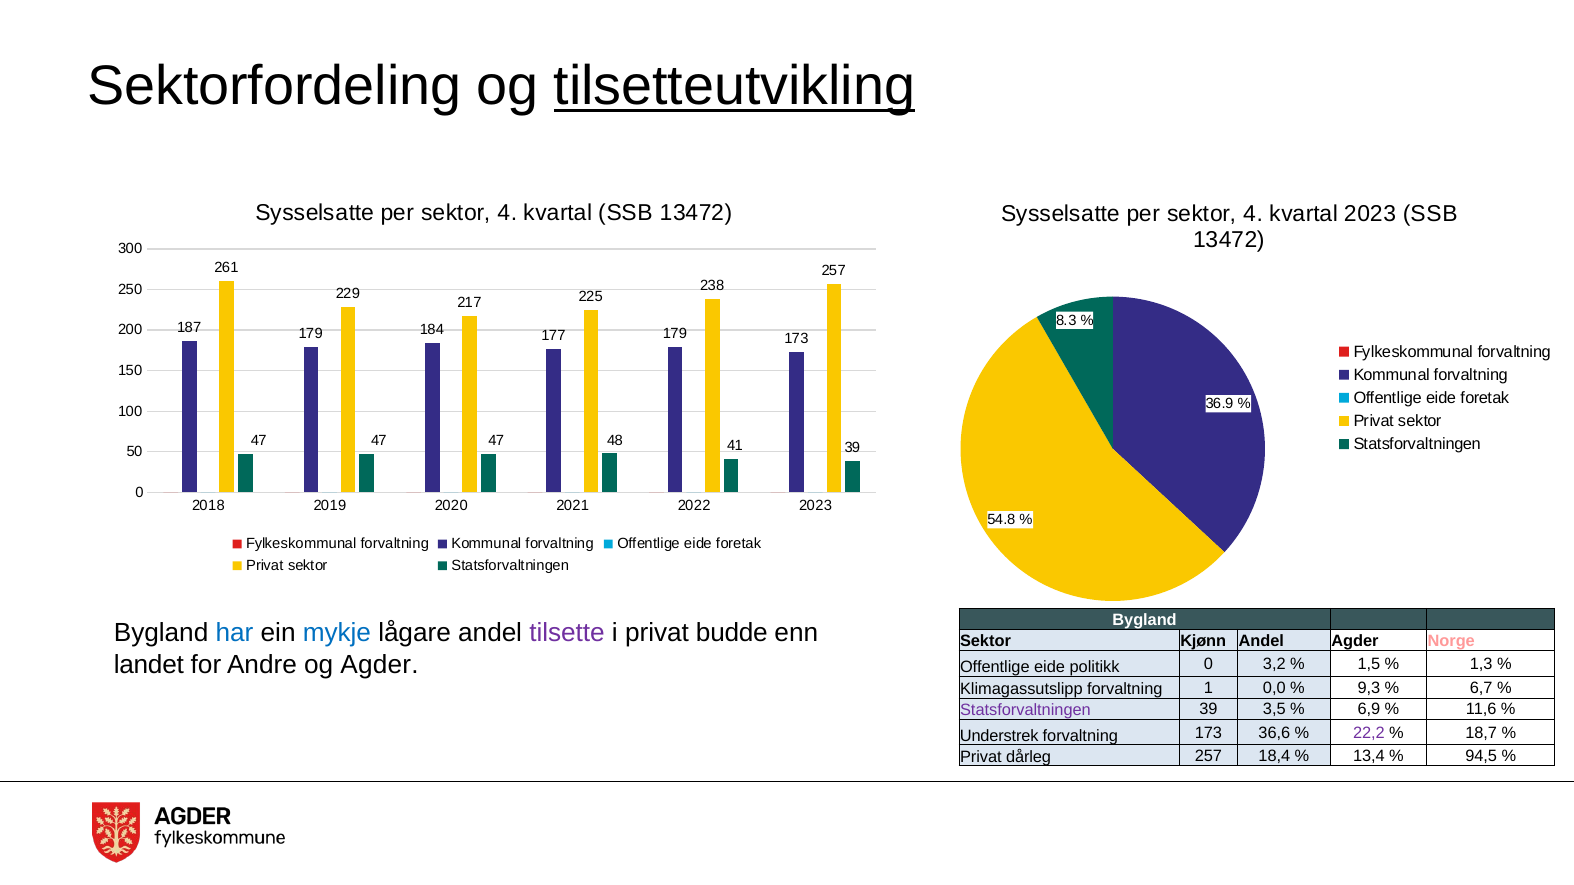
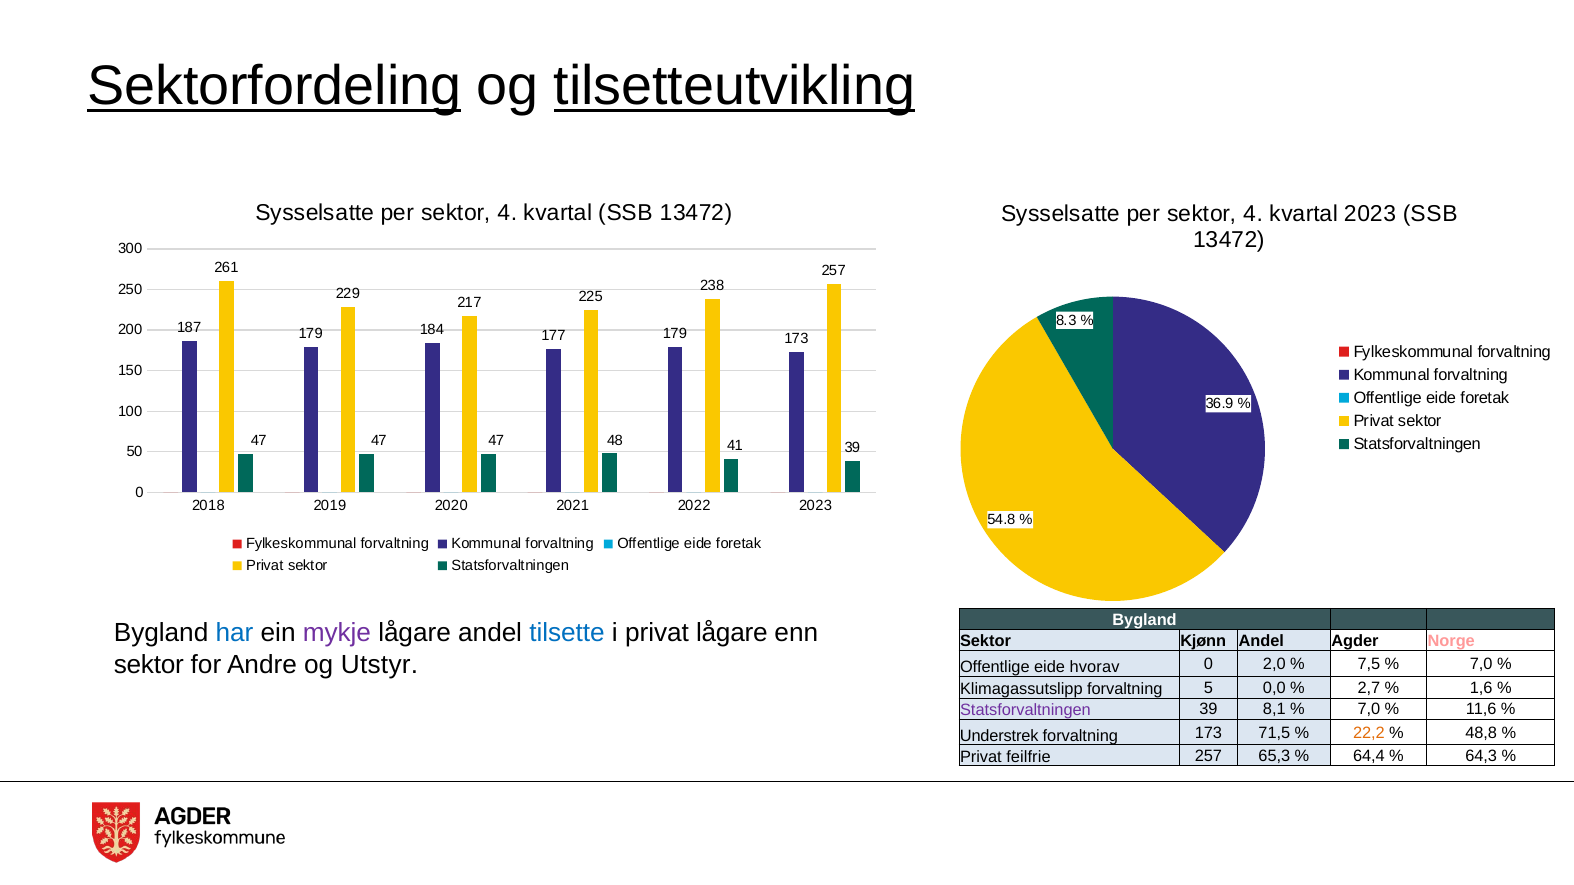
Sektorfordeling underline: none -> present (274, 86)
mykje colour: blue -> purple (337, 633)
tilsette colour: purple -> blue (567, 633)
privat budde: budde -> lågare (732, 633)
landet: landet -> sektor (149, 665)
og Agder: Agder -> Utstyr (380, 665)
politikk: politikk -> hvorav (1095, 667)
3,2: 3,2 -> 2,0 (1274, 664)
1,5: 1,5 -> 7,5 (1369, 664)
1,3: 1,3 -> 7,0 (1481, 664)
1: 1 -> 5 (1208, 688)
9,3: 9,3 -> 2,7 (1369, 688)
6,7: 6,7 -> 1,6 (1481, 688)
3,5: 3,5 -> 8,1 (1274, 709)
6,9: 6,9 -> 7,0 (1369, 709)
36,6: 36,6 -> 71,5 (1274, 733)
22,2 colour: purple -> orange (1369, 733)
18,7: 18,7 -> 48,8 (1481, 733)
dårleg: dårleg -> feilfrie (1028, 757)
18,4: 18,4 -> 65,3 (1274, 756)
13,4: 13,4 -> 64,4 (1369, 756)
94,5: 94,5 -> 64,3 (1481, 756)
